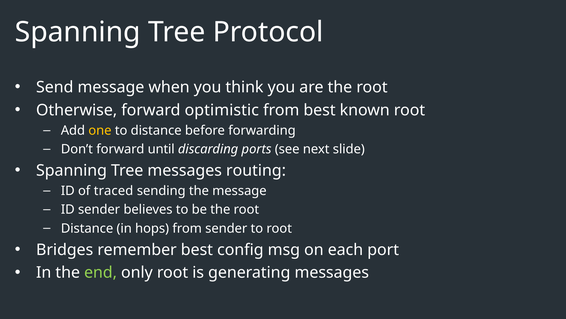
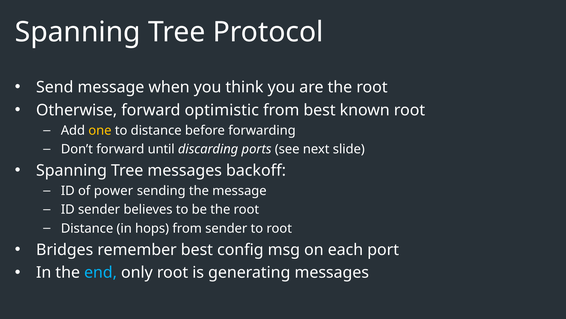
routing: routing -> backoff (256, 170)
traced: traced -> power (114, 191)
end colour: light green -> light blue (101, 272)
